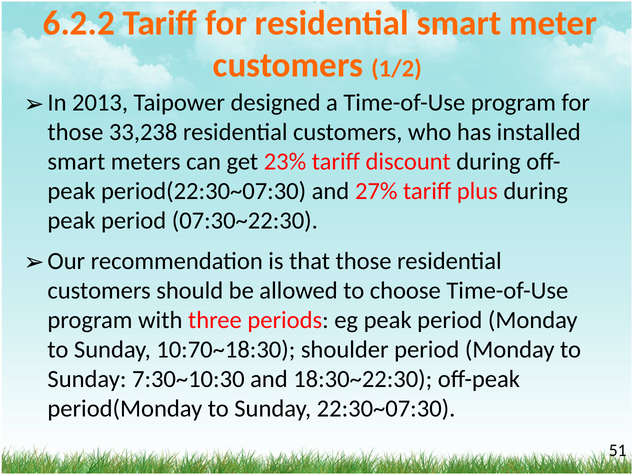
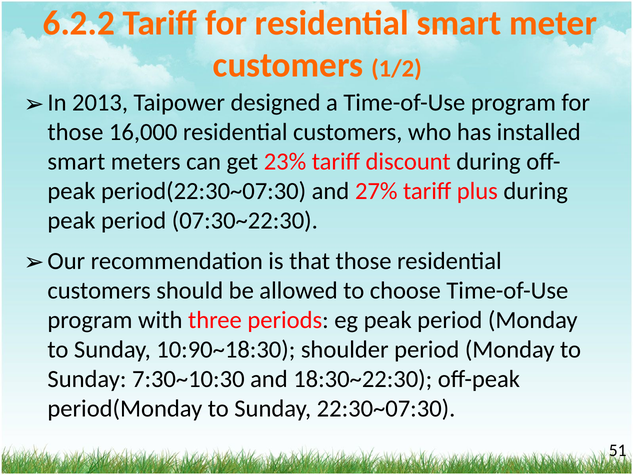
33,238: 33,238 -> 16,000 (143, 132)
10:70~18:30: 10:70~18:30 -> 10:90~18:30 (226, 349)
